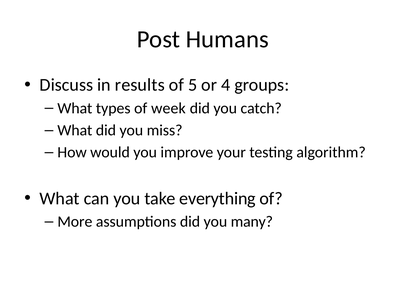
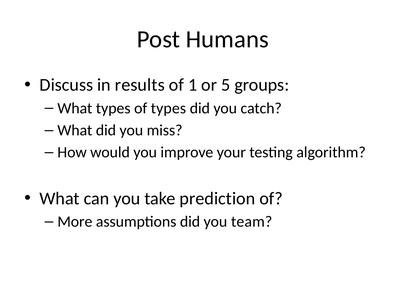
5: 5 -> 1 (193, 85)
4: 4 -> 5 (226, 85)
of week: week -> types (168, 108)
everything: everything -> prediction (217, 199)
many: many -> team (252, 222)
